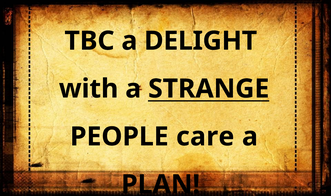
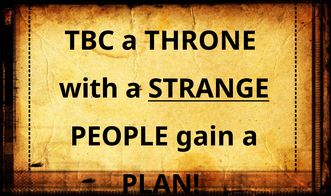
DELIGHT: DELIGHT -> THRONE (200, 41)
care: care -> gain (205, 137)
